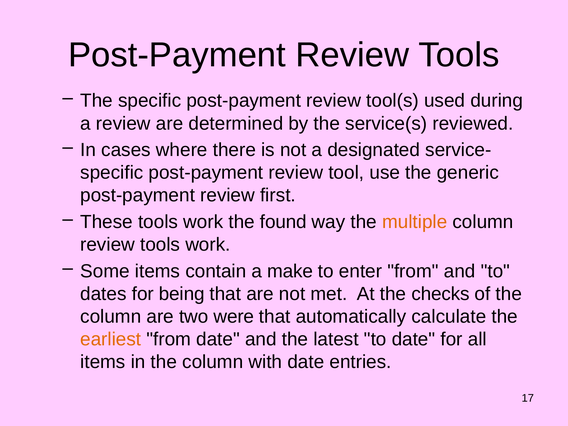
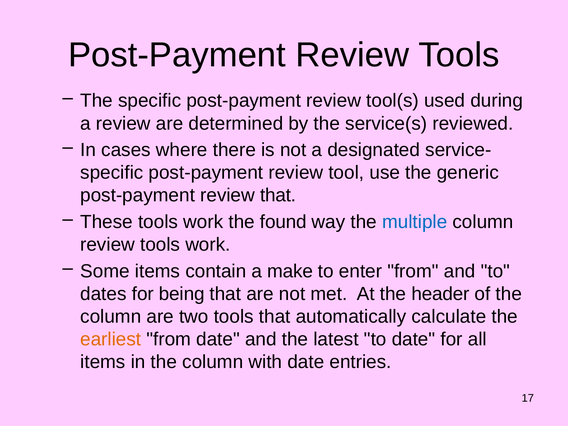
review first: first -> that (278, 195)
multiple colour: orange -> blue (415, 222)
checks: checks -> header (440, 294)
two were: were -> tools (234, 317)
